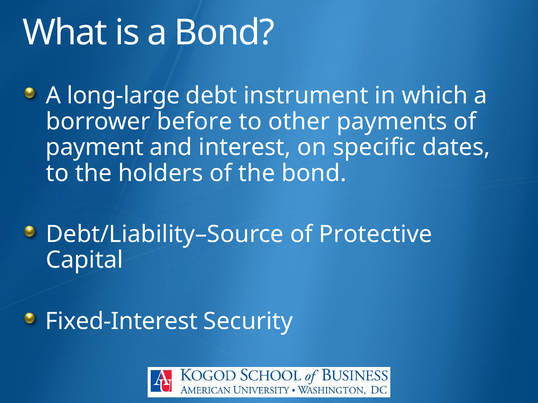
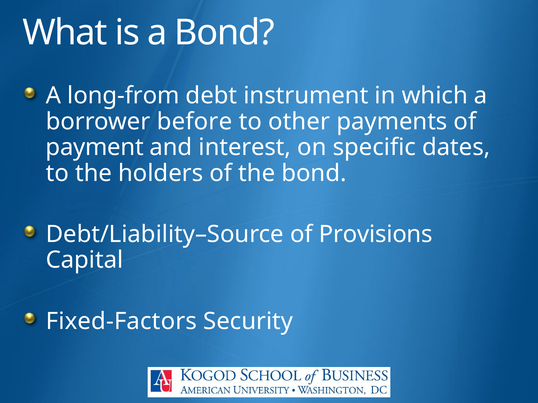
long-large: long-large -> long-from (123, 96)
Protective: Protective -> Provisions (376, 235)
Fixed-Interest: Fixed-Interest -> Fixed-Factors (121, 322)
